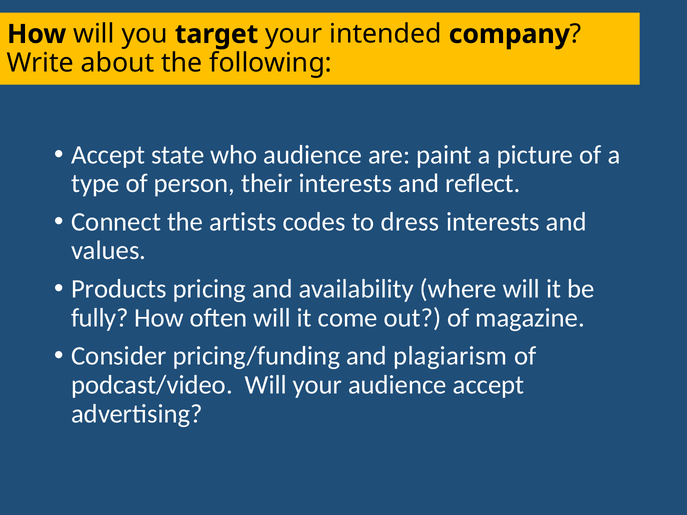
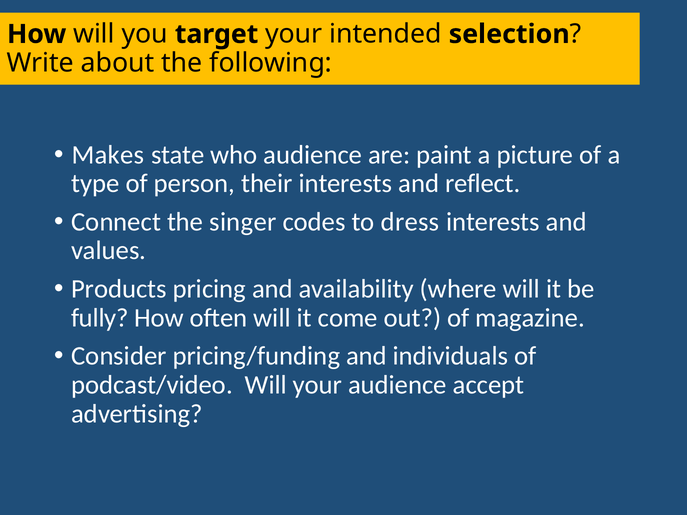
company: company -> selection (509, 34)
Accept: Accept -> Makes (108, 155)
artists: artists -> singer (243, 222)
plagiarism: plagiarism -> individuals (450, 356)
